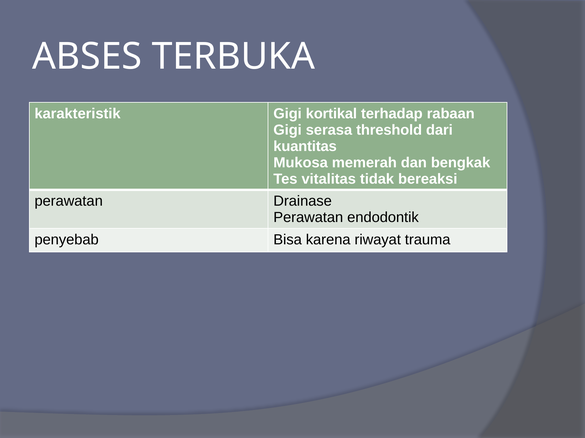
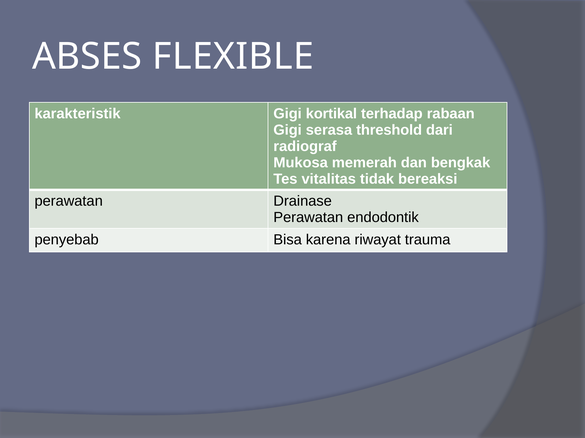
TERBUKA: TERBUKA -> FLEXIBLE (233, 57)
kuantitas: kuantitas -> radiograf (305, 146)
